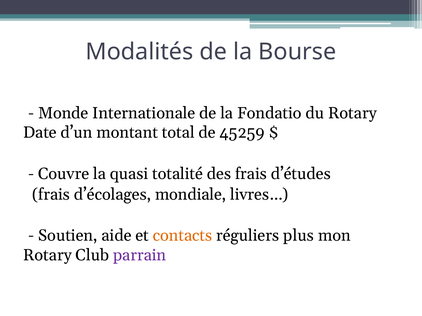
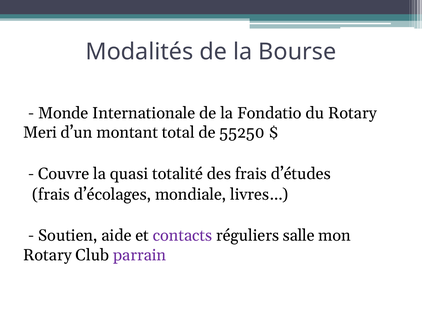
Date: Date -> Meri (40, 133)
45259: 45259 -> 55250 (242, 133)
contacts colour: orange -> purple (182, 236)
plus: plus -> salle (299, 236)
